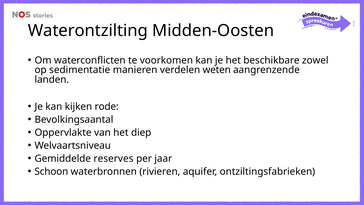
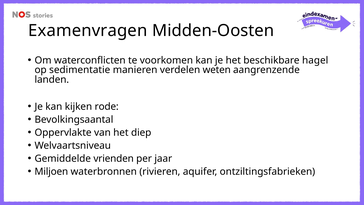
Waterontzilting: Waterontzilting -> Examenvragen (88, 31)
zowel: zowel -> hagel (315, 60)
reserves: reserves -> vrienden (114, 158)
Schoon: Schoon -> Miljoen (51, 171)
